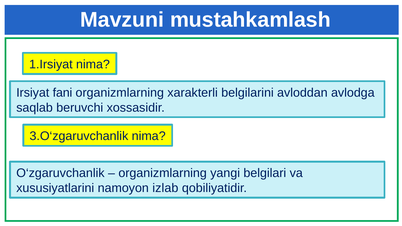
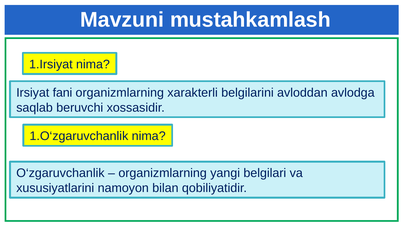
3.O‘zgaruvchanlik: 3.O‘zgaruvchanlik -> 1.O‘zgaruvchanlik (79, 136)
izlab: izlab -> bilan (165, 188)
